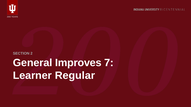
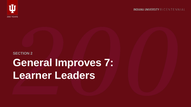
Regular: Regular -> Leaders (75, 76)
